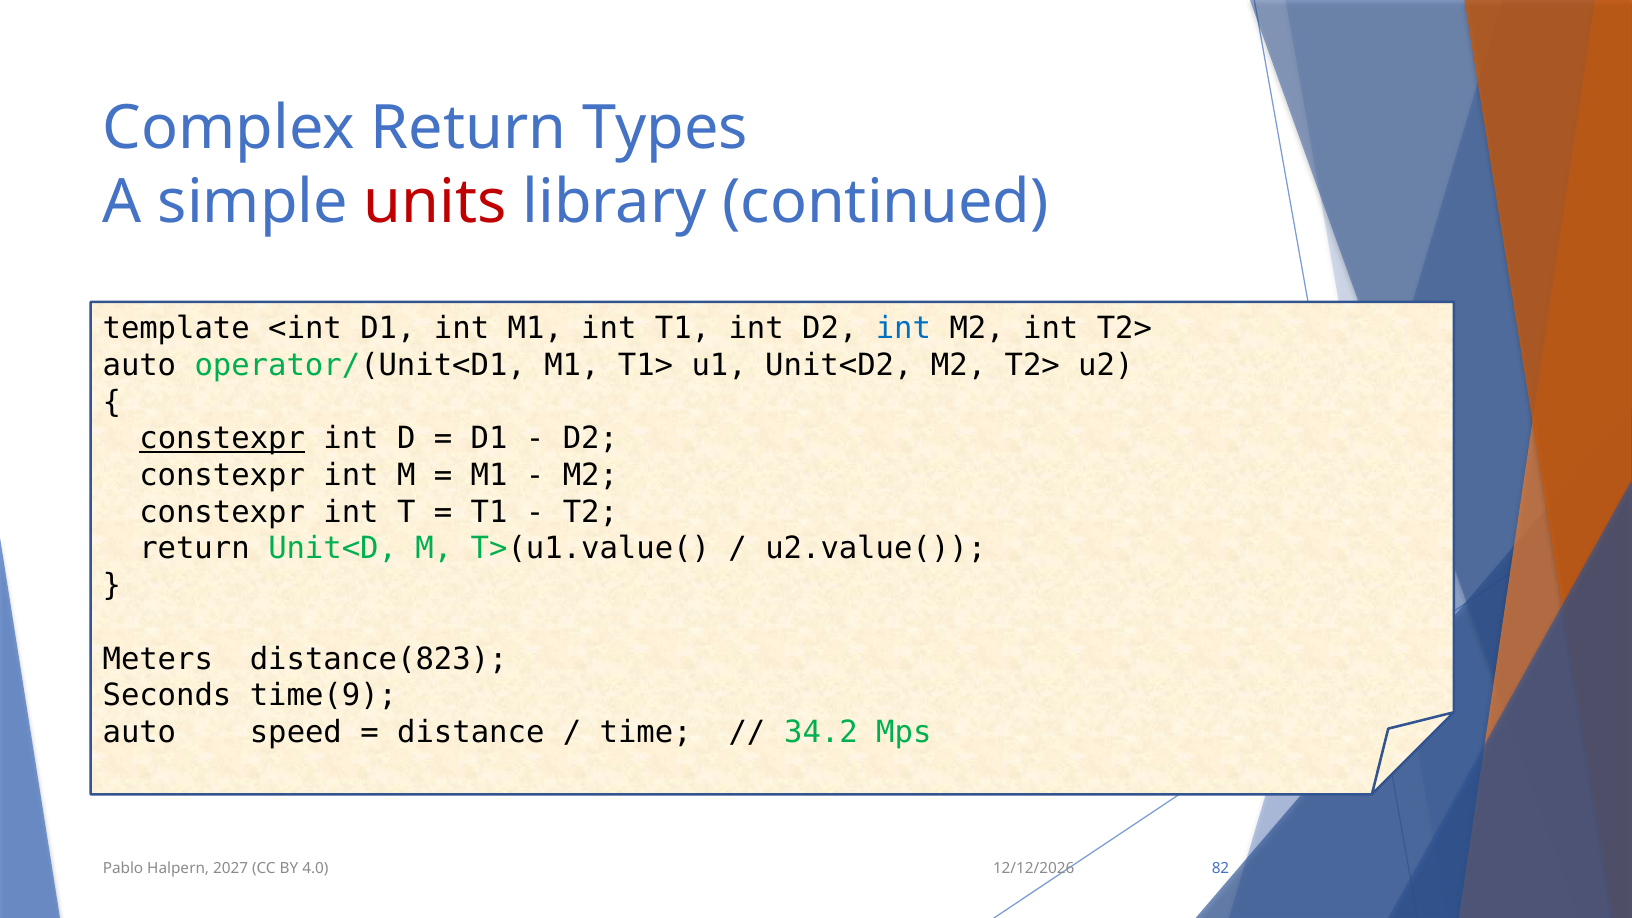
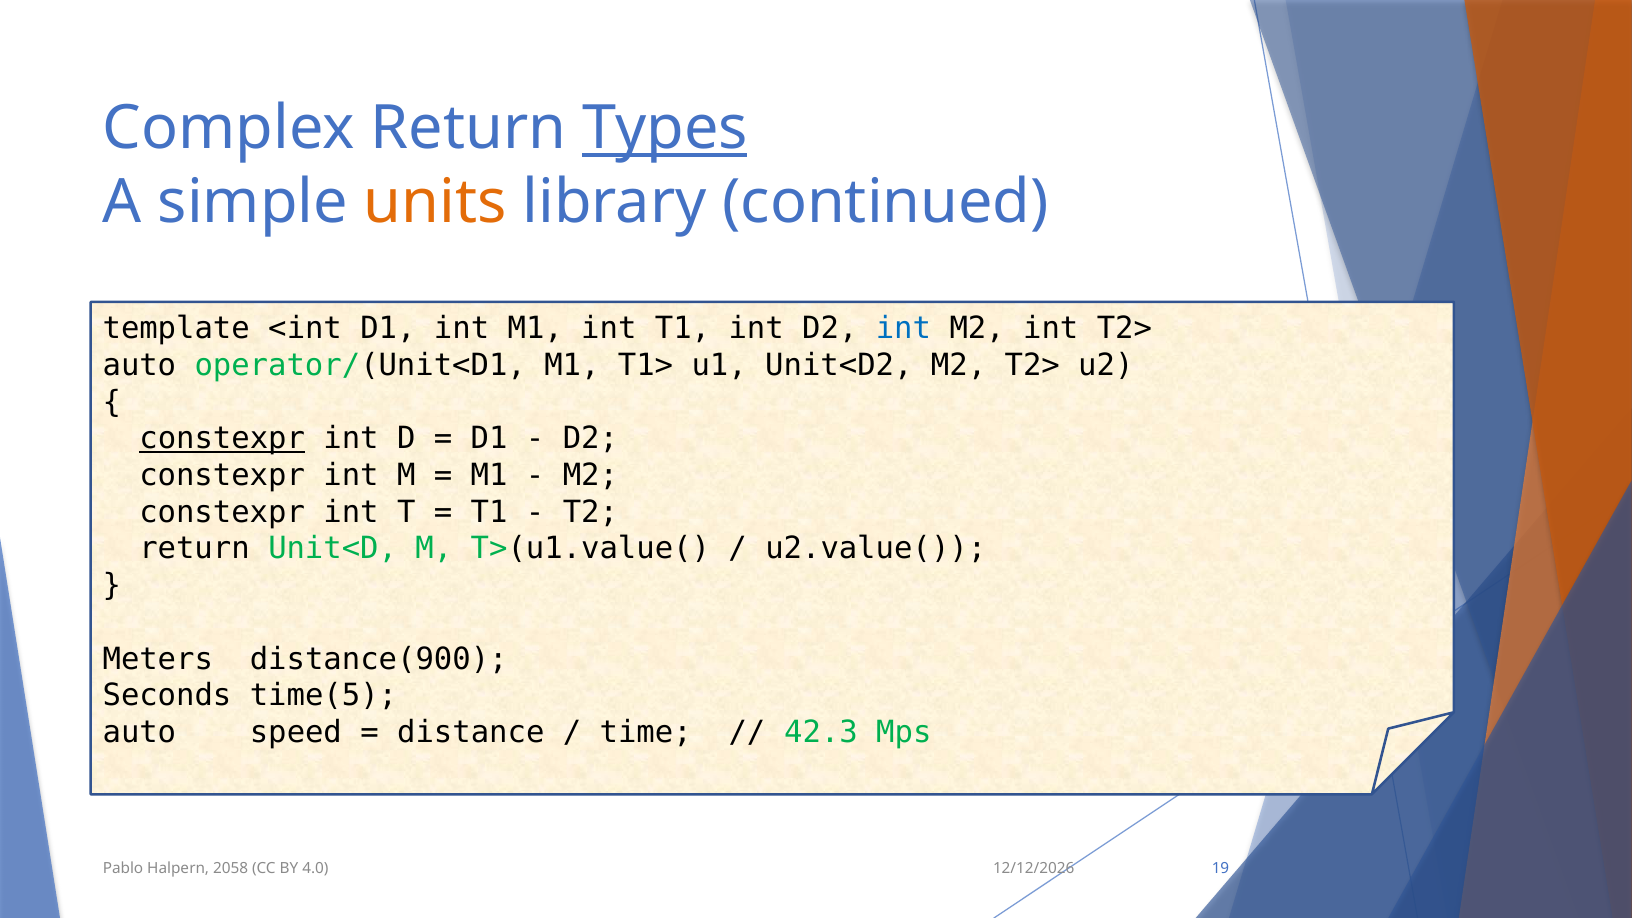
Types underline: none -> present (665, 129)
units colour: red -> orange (435, 202)
distance(823: distance(823 -> distance(900 (379, 659)
time(9: time(9 -> time(5 (323, 696)
34.2: 34.2 -> 42.3 (821, 732)
2027: 2027 -> 2058 (231, 869)
82: 82 -> 19 (1221, 869)
